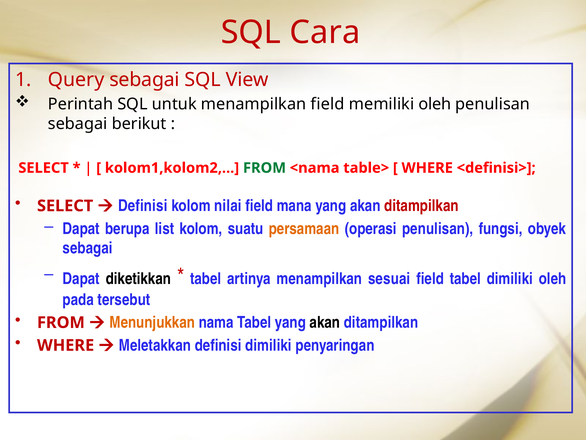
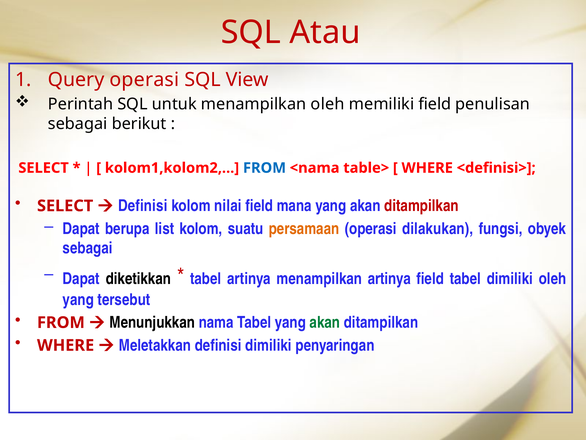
Cara: Cara -> Atau (325, 32)
Query sebagai: sebagai -> operasi (144, 80)
menampilkan field: field -> oleh (328, 104)
memiliki oleh: oleh -> field (435, 104)
FROM colour: green -> blue (264, 168)
operasi penulisan: penulisan -> dilakukan (438, 228)
menampilkan sesuai: sesuai -> artinya (389, 279)
pada: pada -> yang (78, 299)
Menunjukkan colour: orange -> black (152, 322)
akan colour: black -> green (325, 322)
